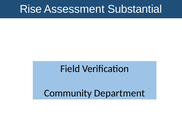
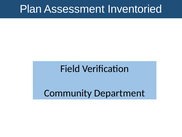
Rise: Rise -> Plan (31, 9)
Substantial: Substantial -> Inventoried (135, 9)
